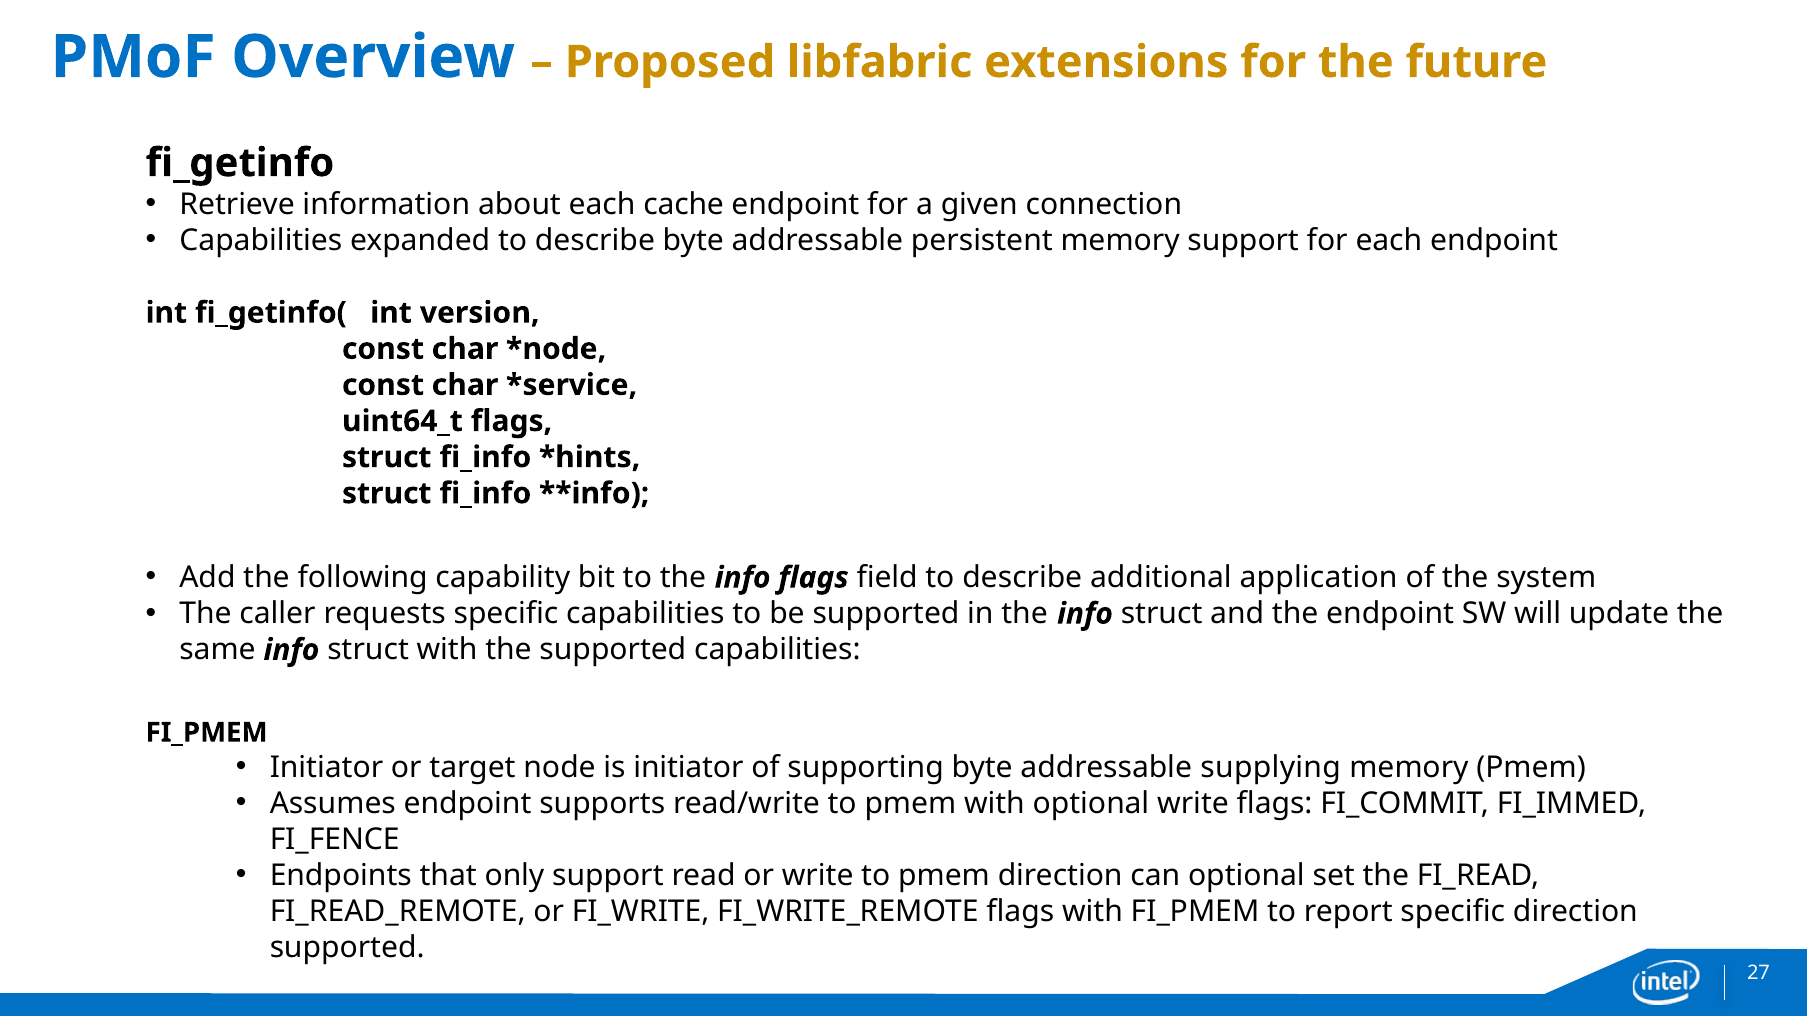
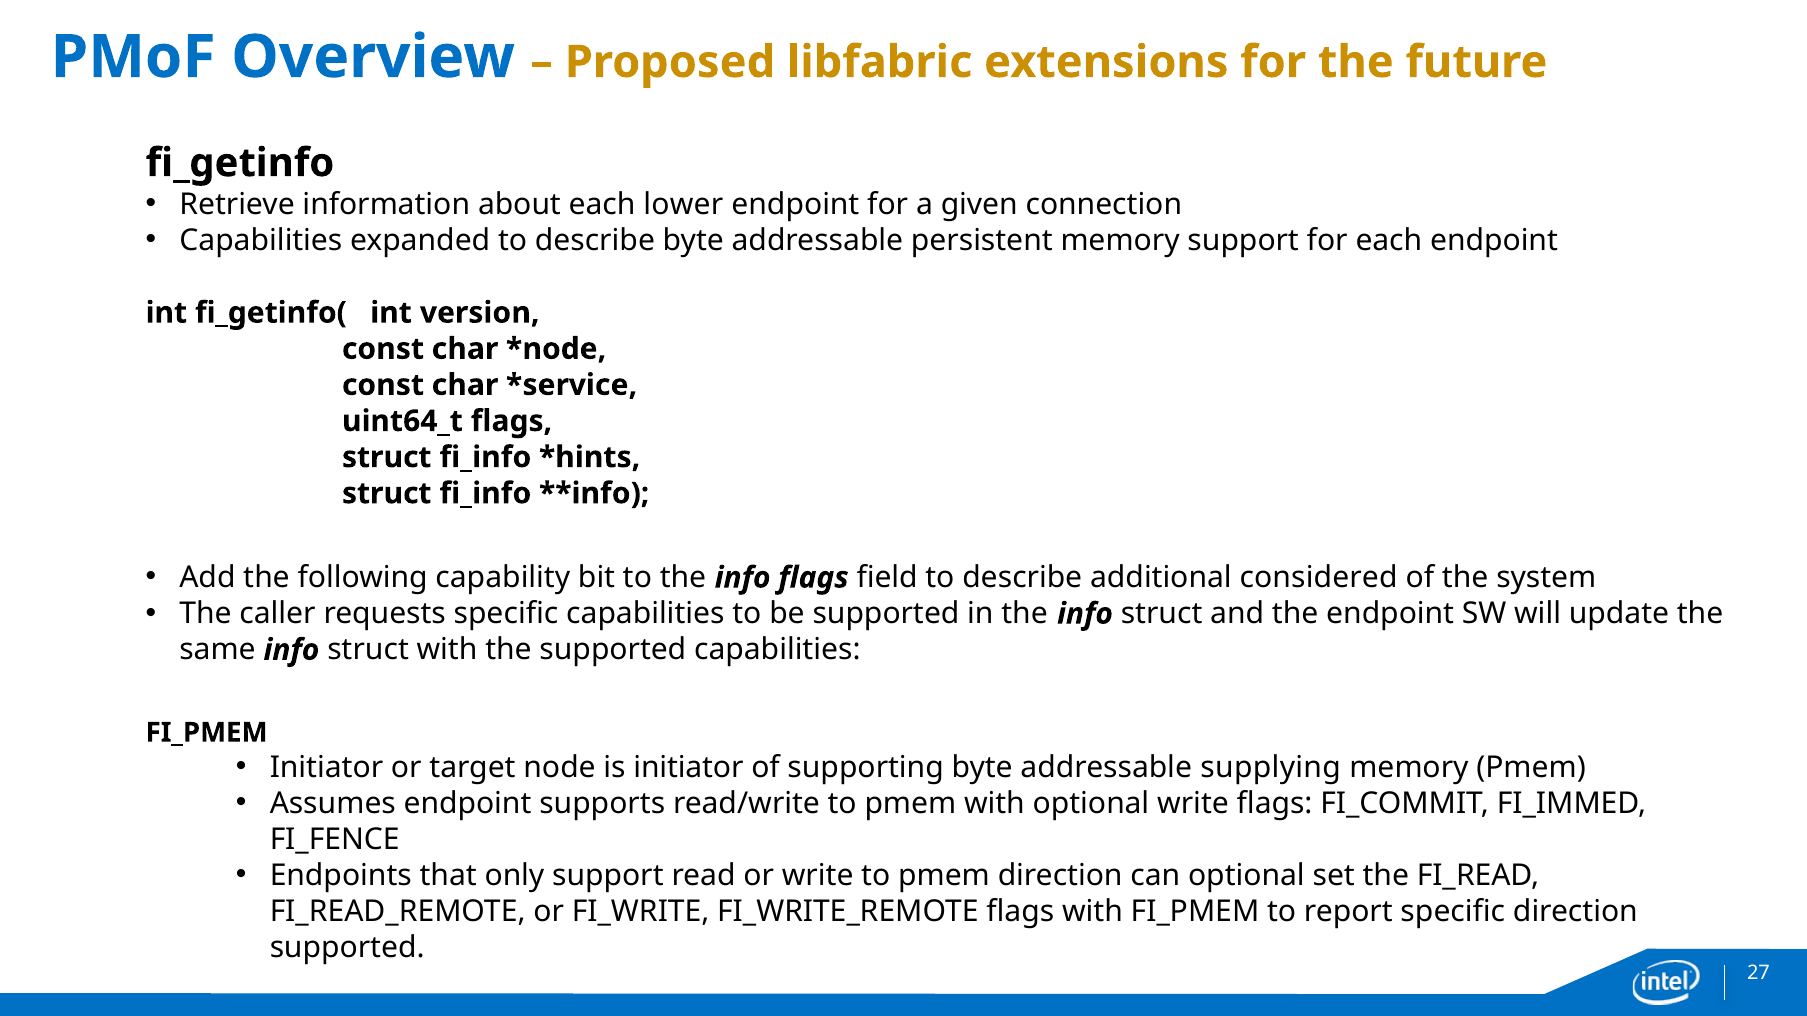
cache: cache -> lower (683, 204)
application: application -> considered (1319, 578)
